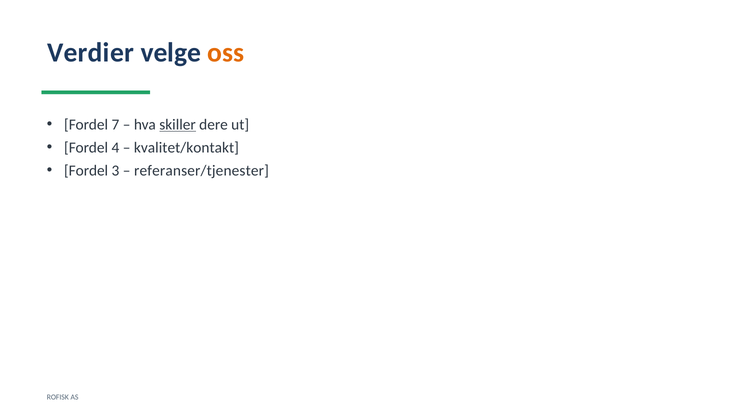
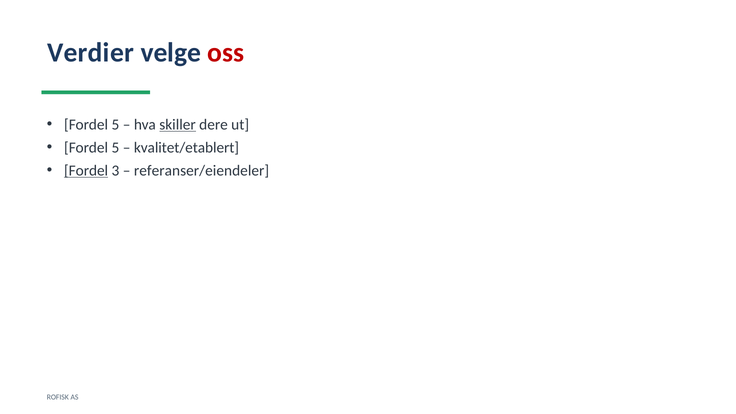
oss colour: orange -> red (226, 53)
7: 7 -> 5 (115, 125)
4: 4 -> 5 (115, 148)
kvalitet/kontakt: kvalitet/kontakt -> kvalitet/etablert (186, 148)
Fordel underline: none -> present (86, 171)
referanser/tjenester: referanser/tjenester -> referanser/eiendeler (202, 171)
